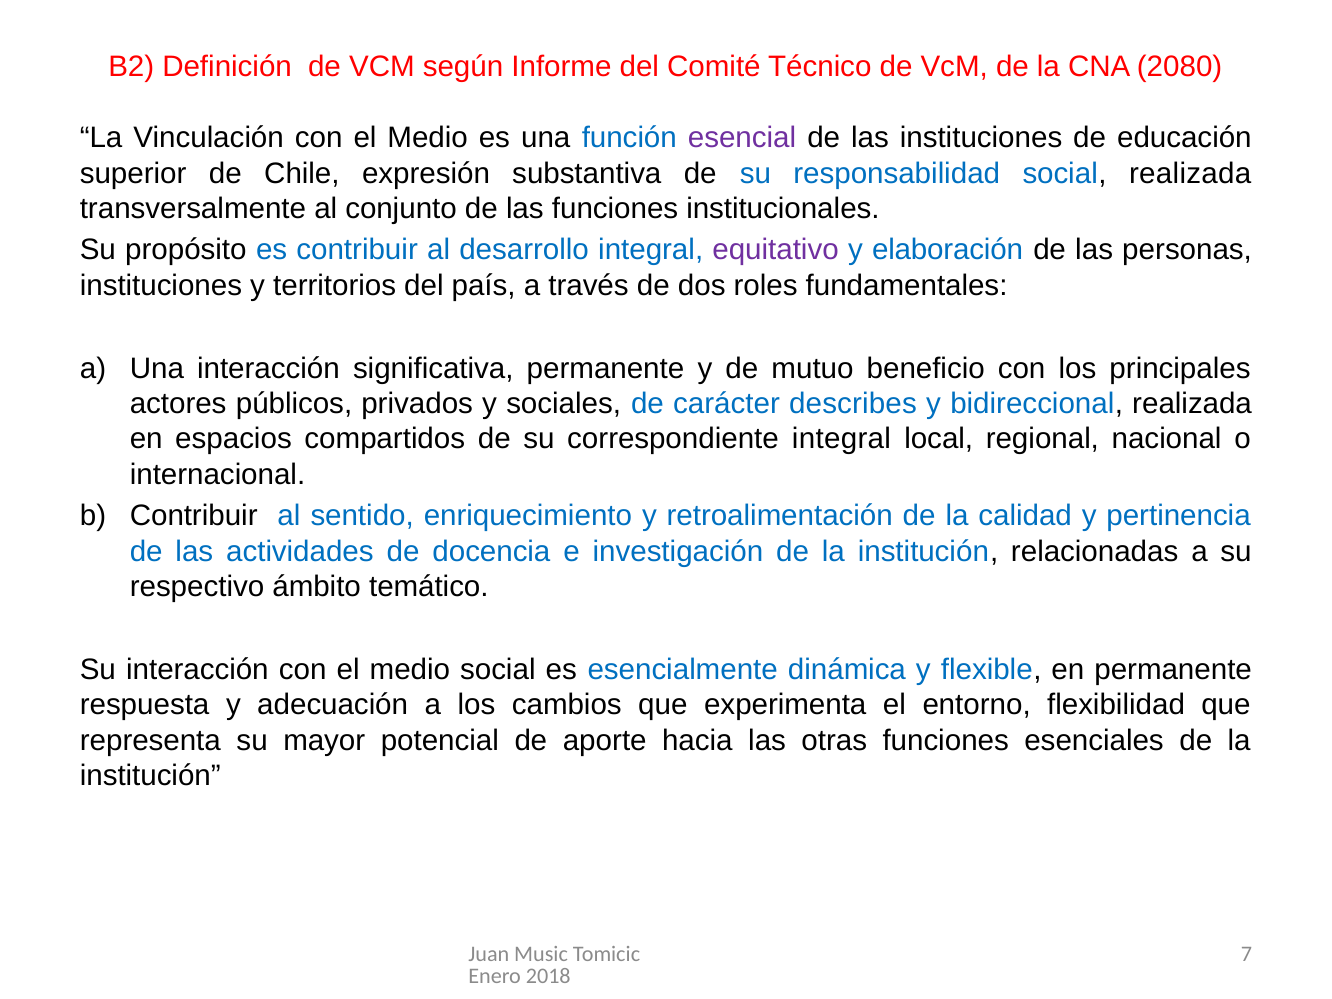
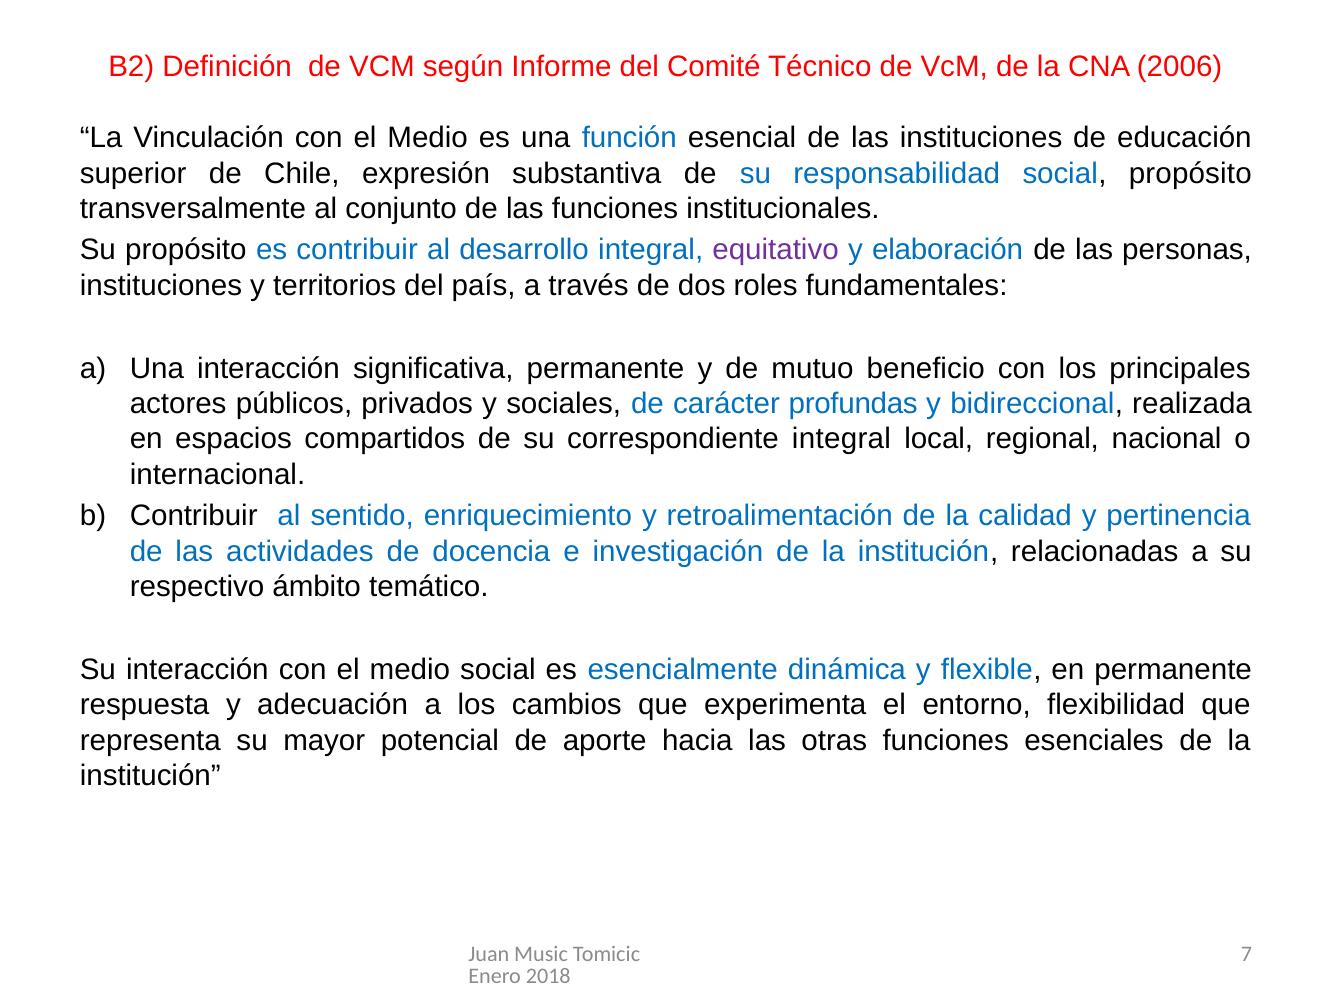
2080: 2080 -> 2006 (1180, 67)
esencial colour: purple -> black (742, 138)
social realizada: realizada -> propósito (1190, 173)
describes: describes -> profundas (853, 404)
